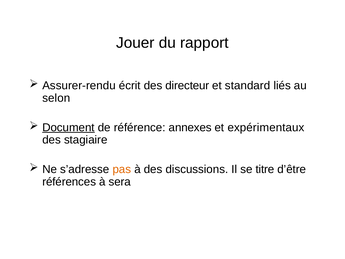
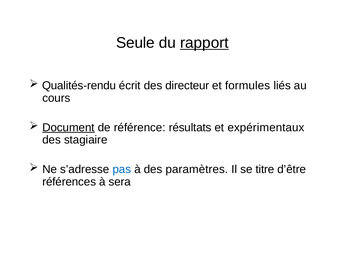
Jouer: Jouer -> Seule (135, 43)
rapport underline: none -> present (204, 43)
Assurer-rendu: Assurer-rendu -> Qualités-rendu (79, 85)
standard: standard -> formules (248, 85)
selon: selon -> cours (56, 98)
annexes: annexes -> résultats (190, 127)
pas colour: orange -> blue (122, 169)
discussions: discussions -> paramètres (197, 169)
